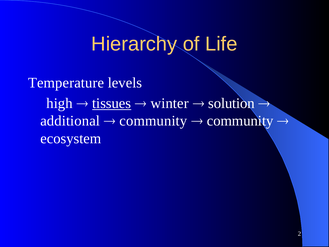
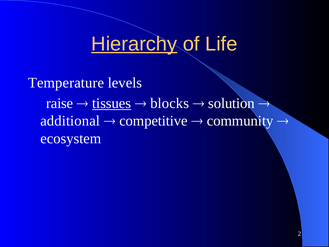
Hierarchy underline: none -> present (134, 44)
high: high -> raise (60, 103)
winter: winter -> blocks (170, 103)
community: community -> competitive (153, 121)
